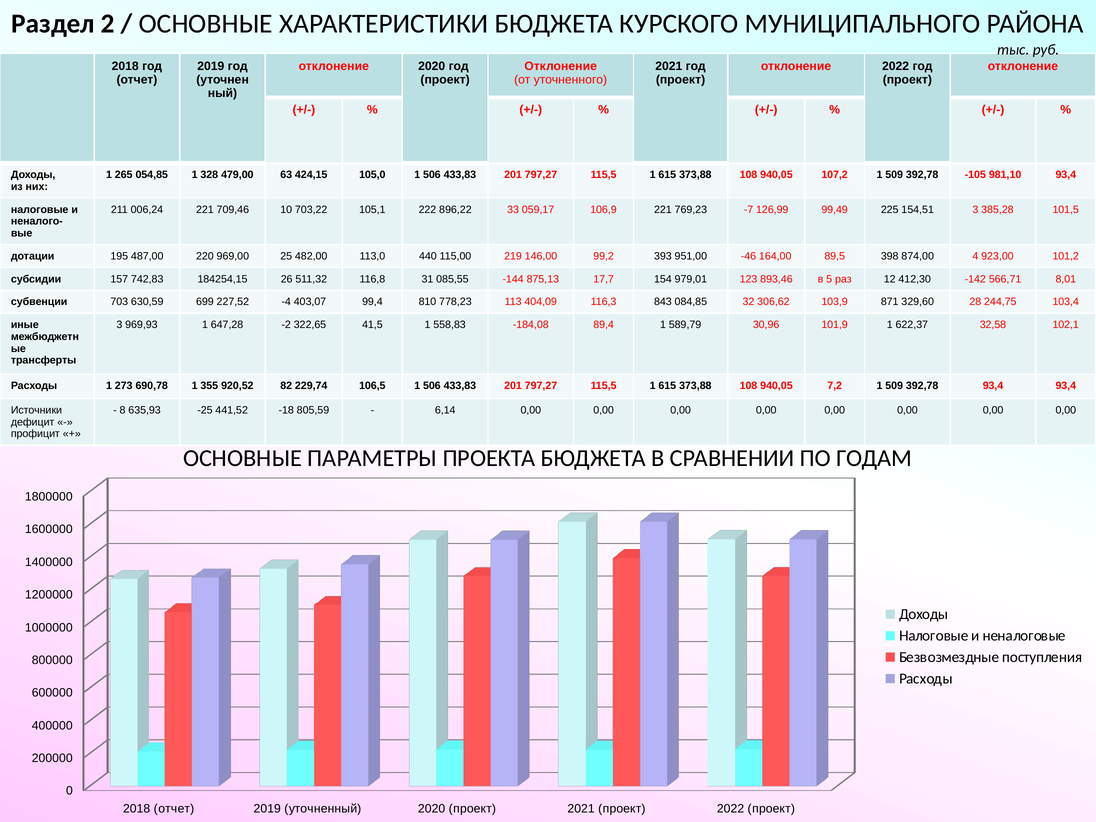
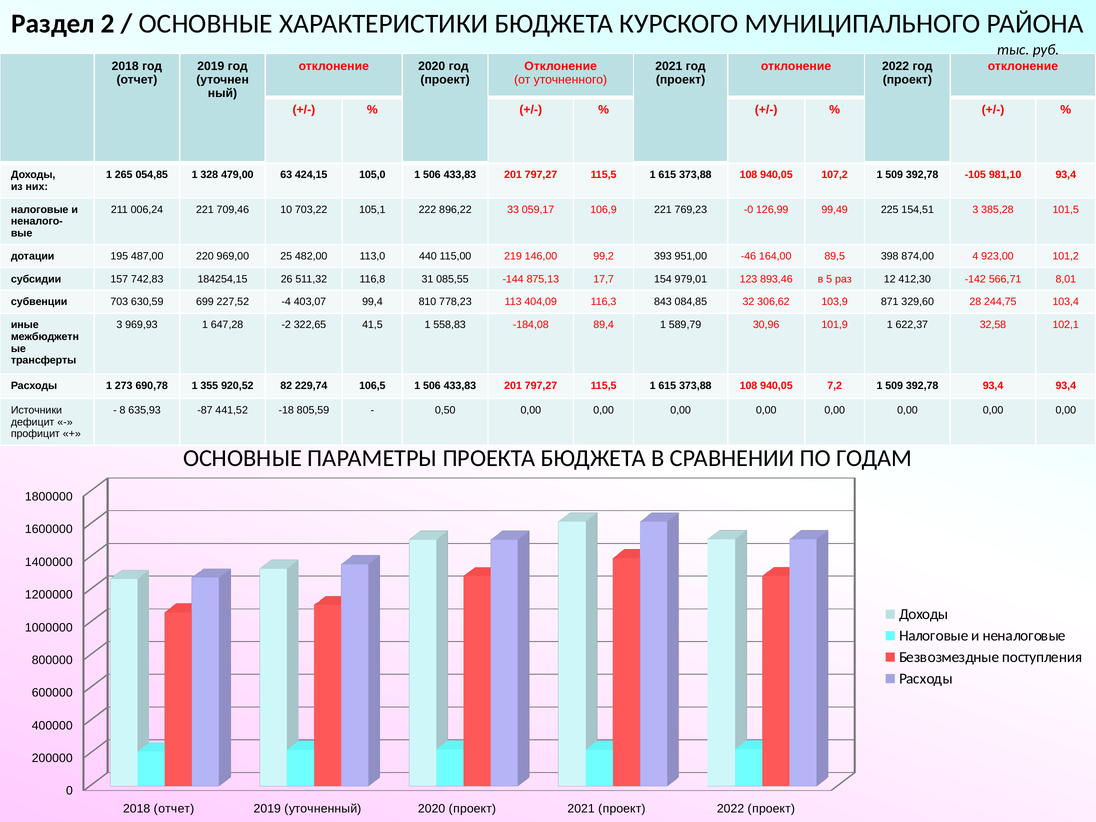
-7: -7 -> -0 (748, 210)
-25: -25 -> -87 (205, 410)
6,14: 6,14 -> 0,50 (445, 410)
